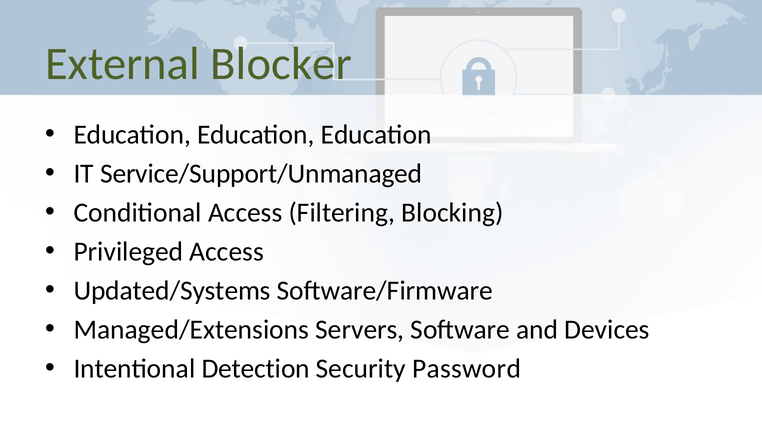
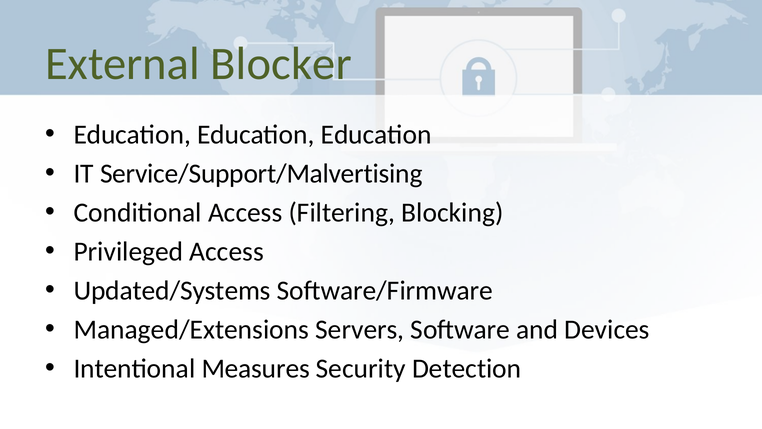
Service/Support/Unmanaged: Service/Support/Unmanaged -> Service/Support/Malvertising (261, 174)
Detection: Detection -> Measures (256, 368)
Password: Password -> Detection (467, 368)
